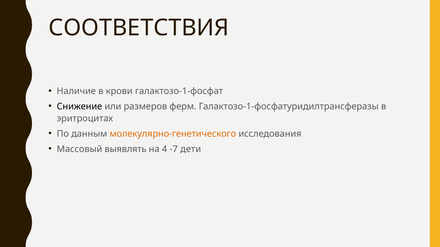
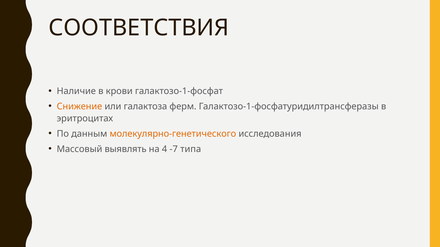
Снижение colour: black -> orange (79, 107)
размеров: размеров -> галактоза (145, 107)
дети: дети -> типа (191, 149)
